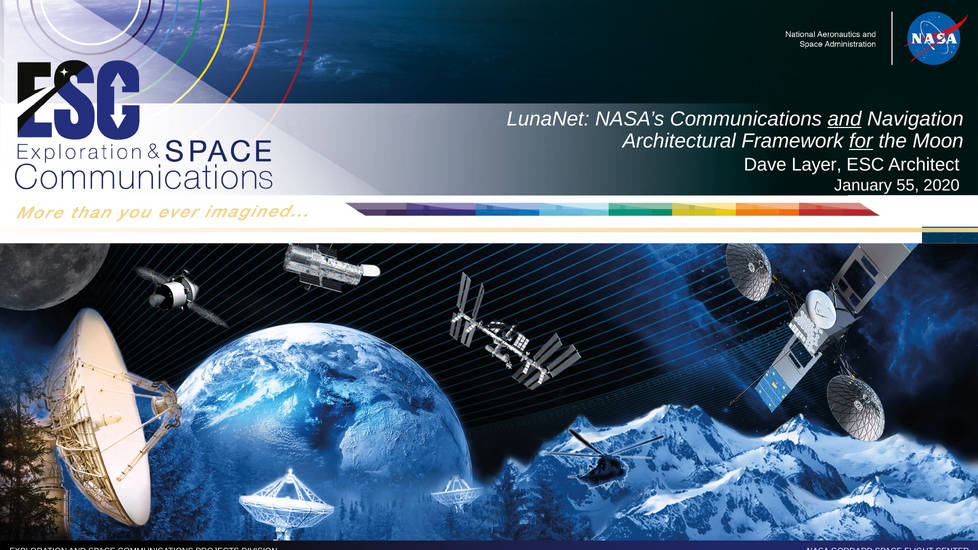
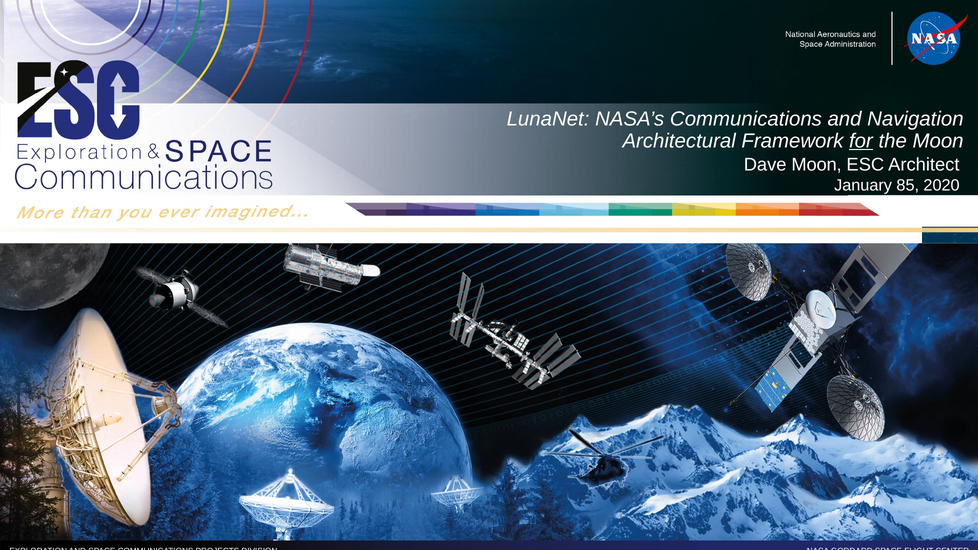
and underline: present -> none (845, 119)
Dave Layer: Layer -> Moon (817, 165)
55: 55 -> 85 (908, 185)
